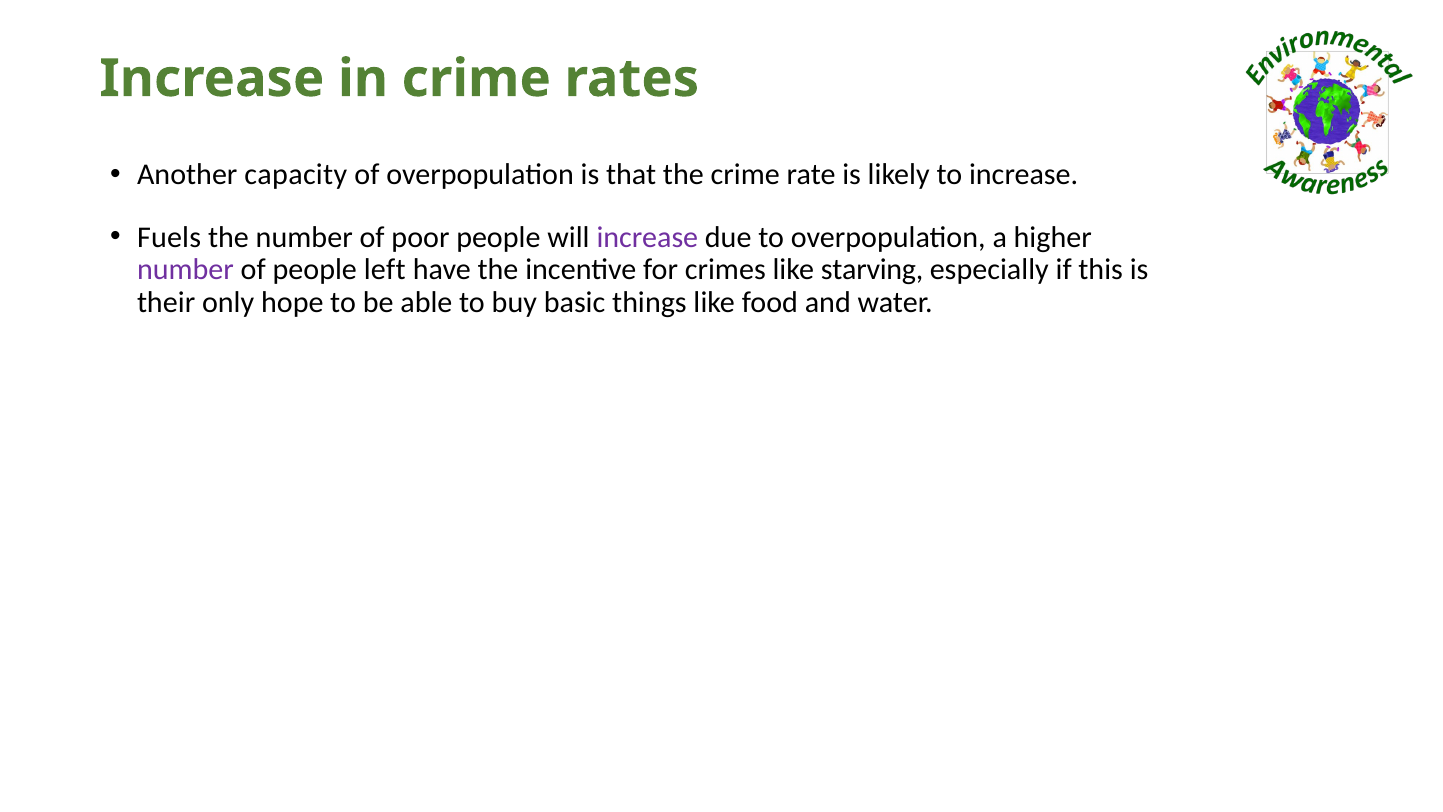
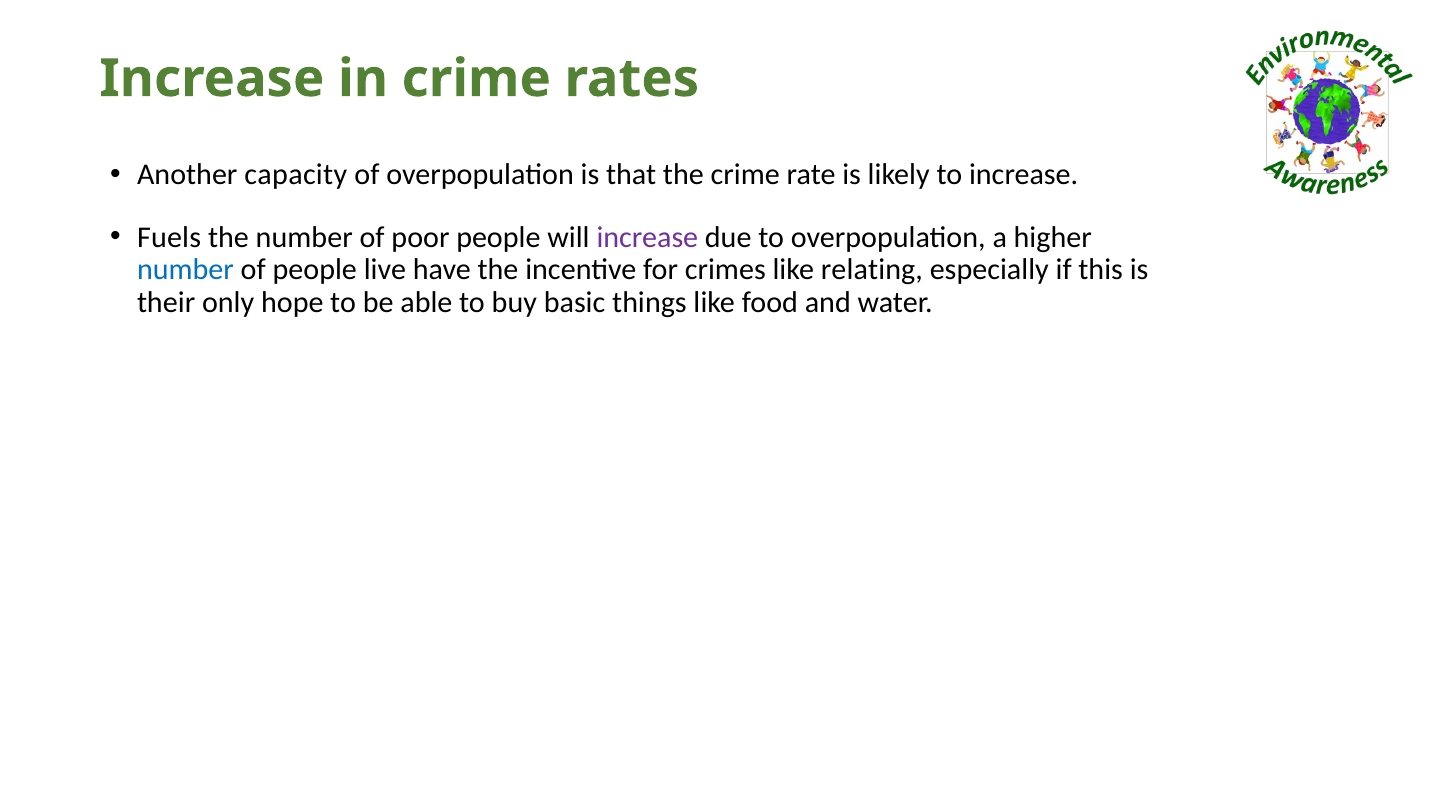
number colour: purple -> blue (185, 270)
left: left -> live (385, 270)
starving: starving -> relating (872, 270)
